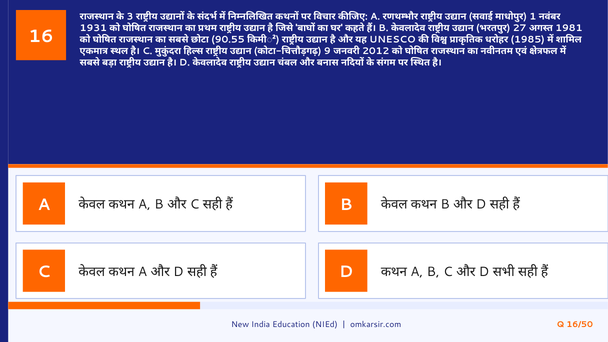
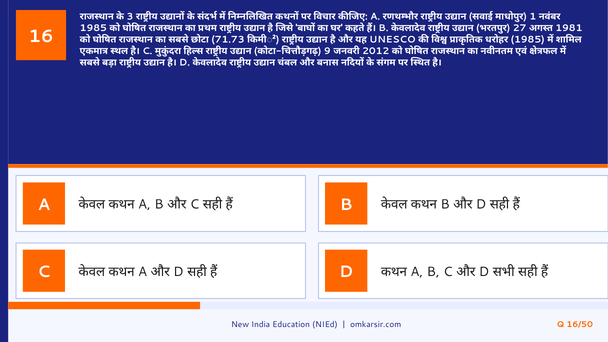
1931: 1931 -> 1985 (93, 28)
90.55: 90.55 -> 71.73 (228, 40)
